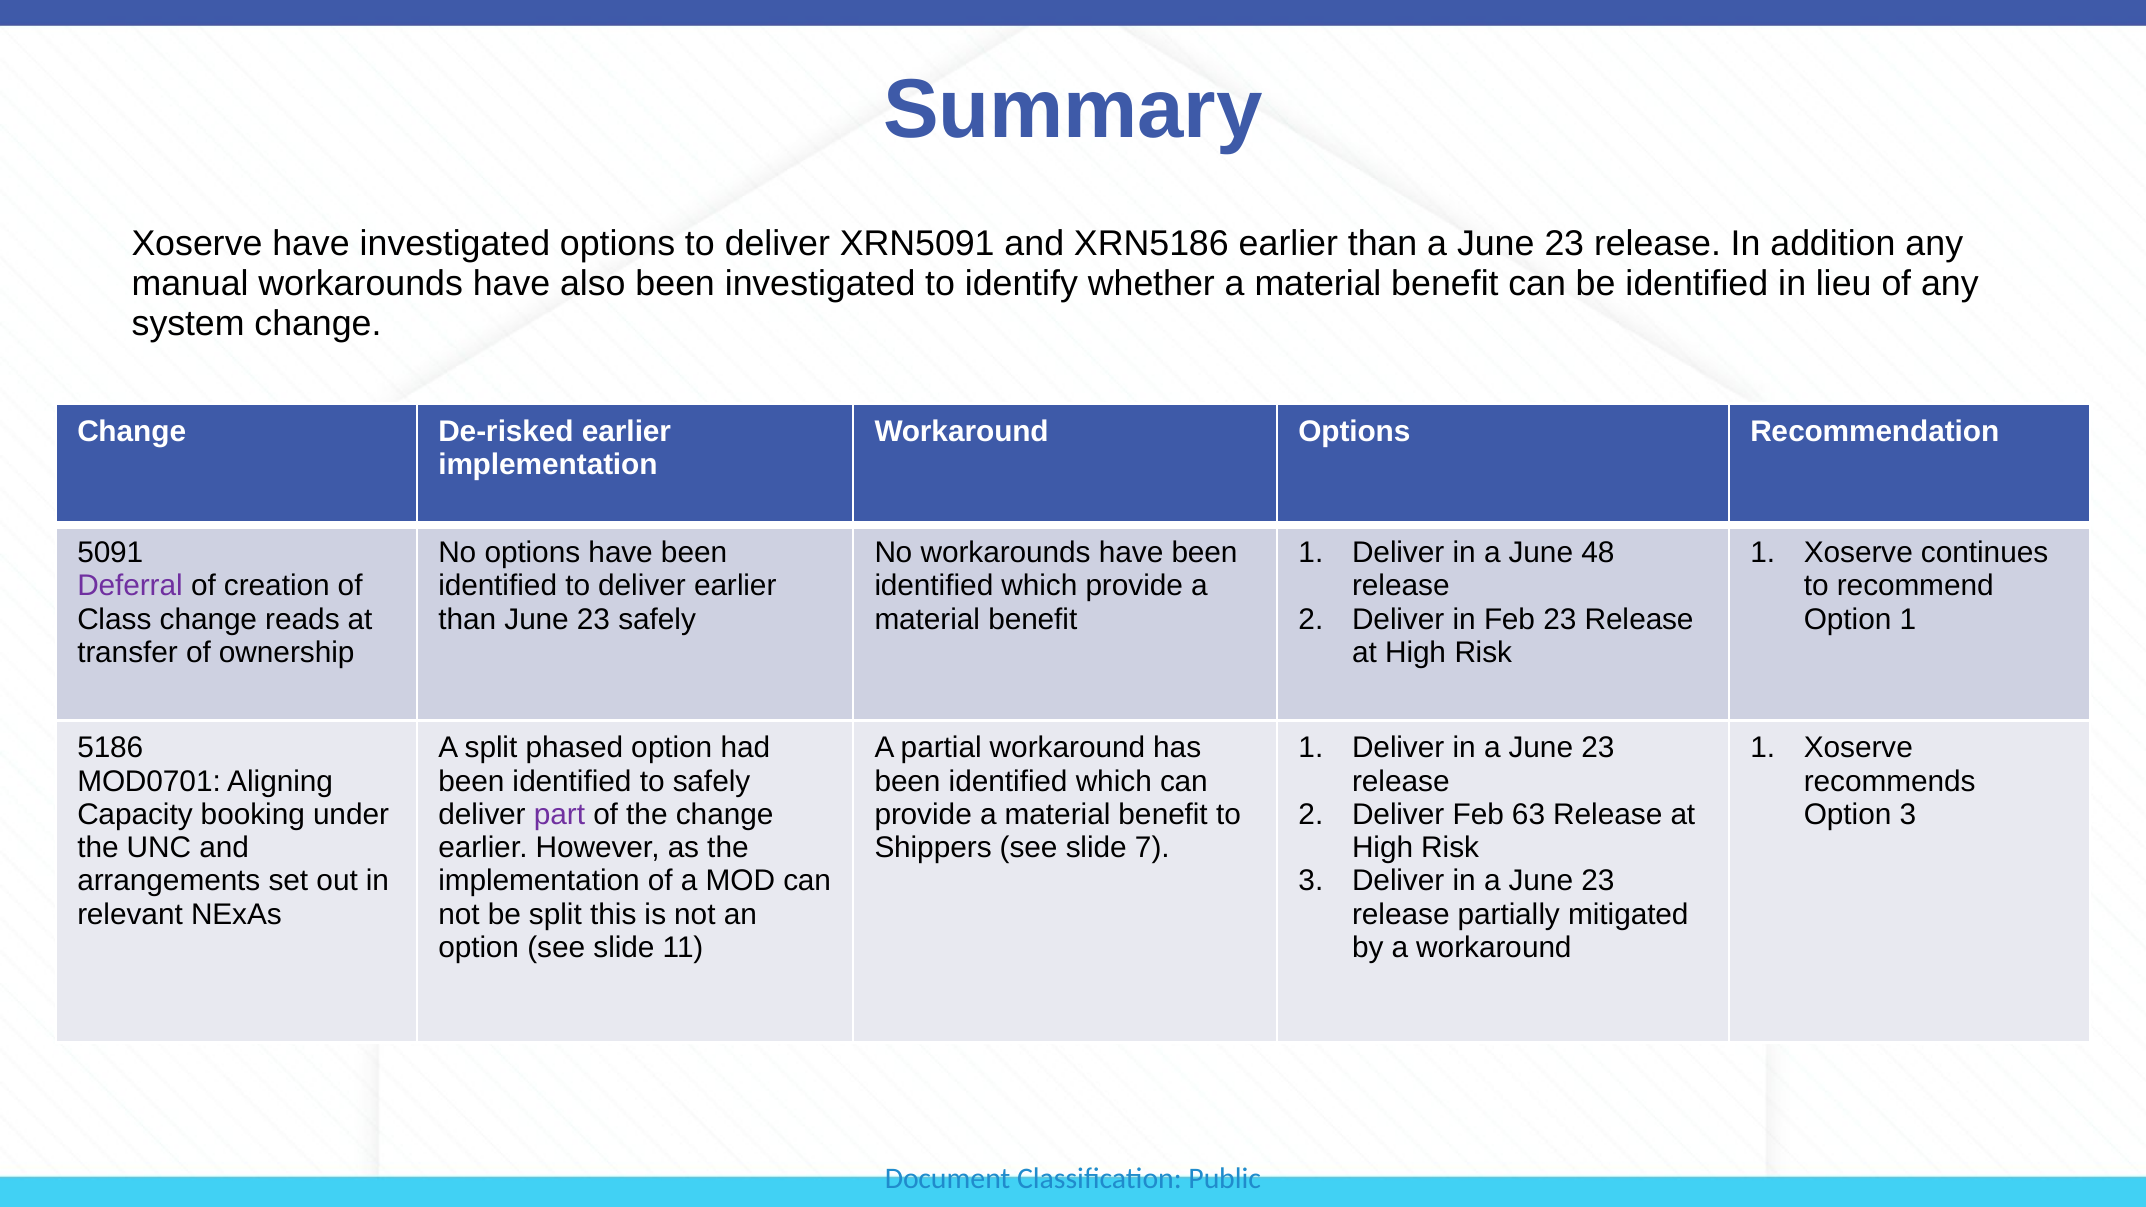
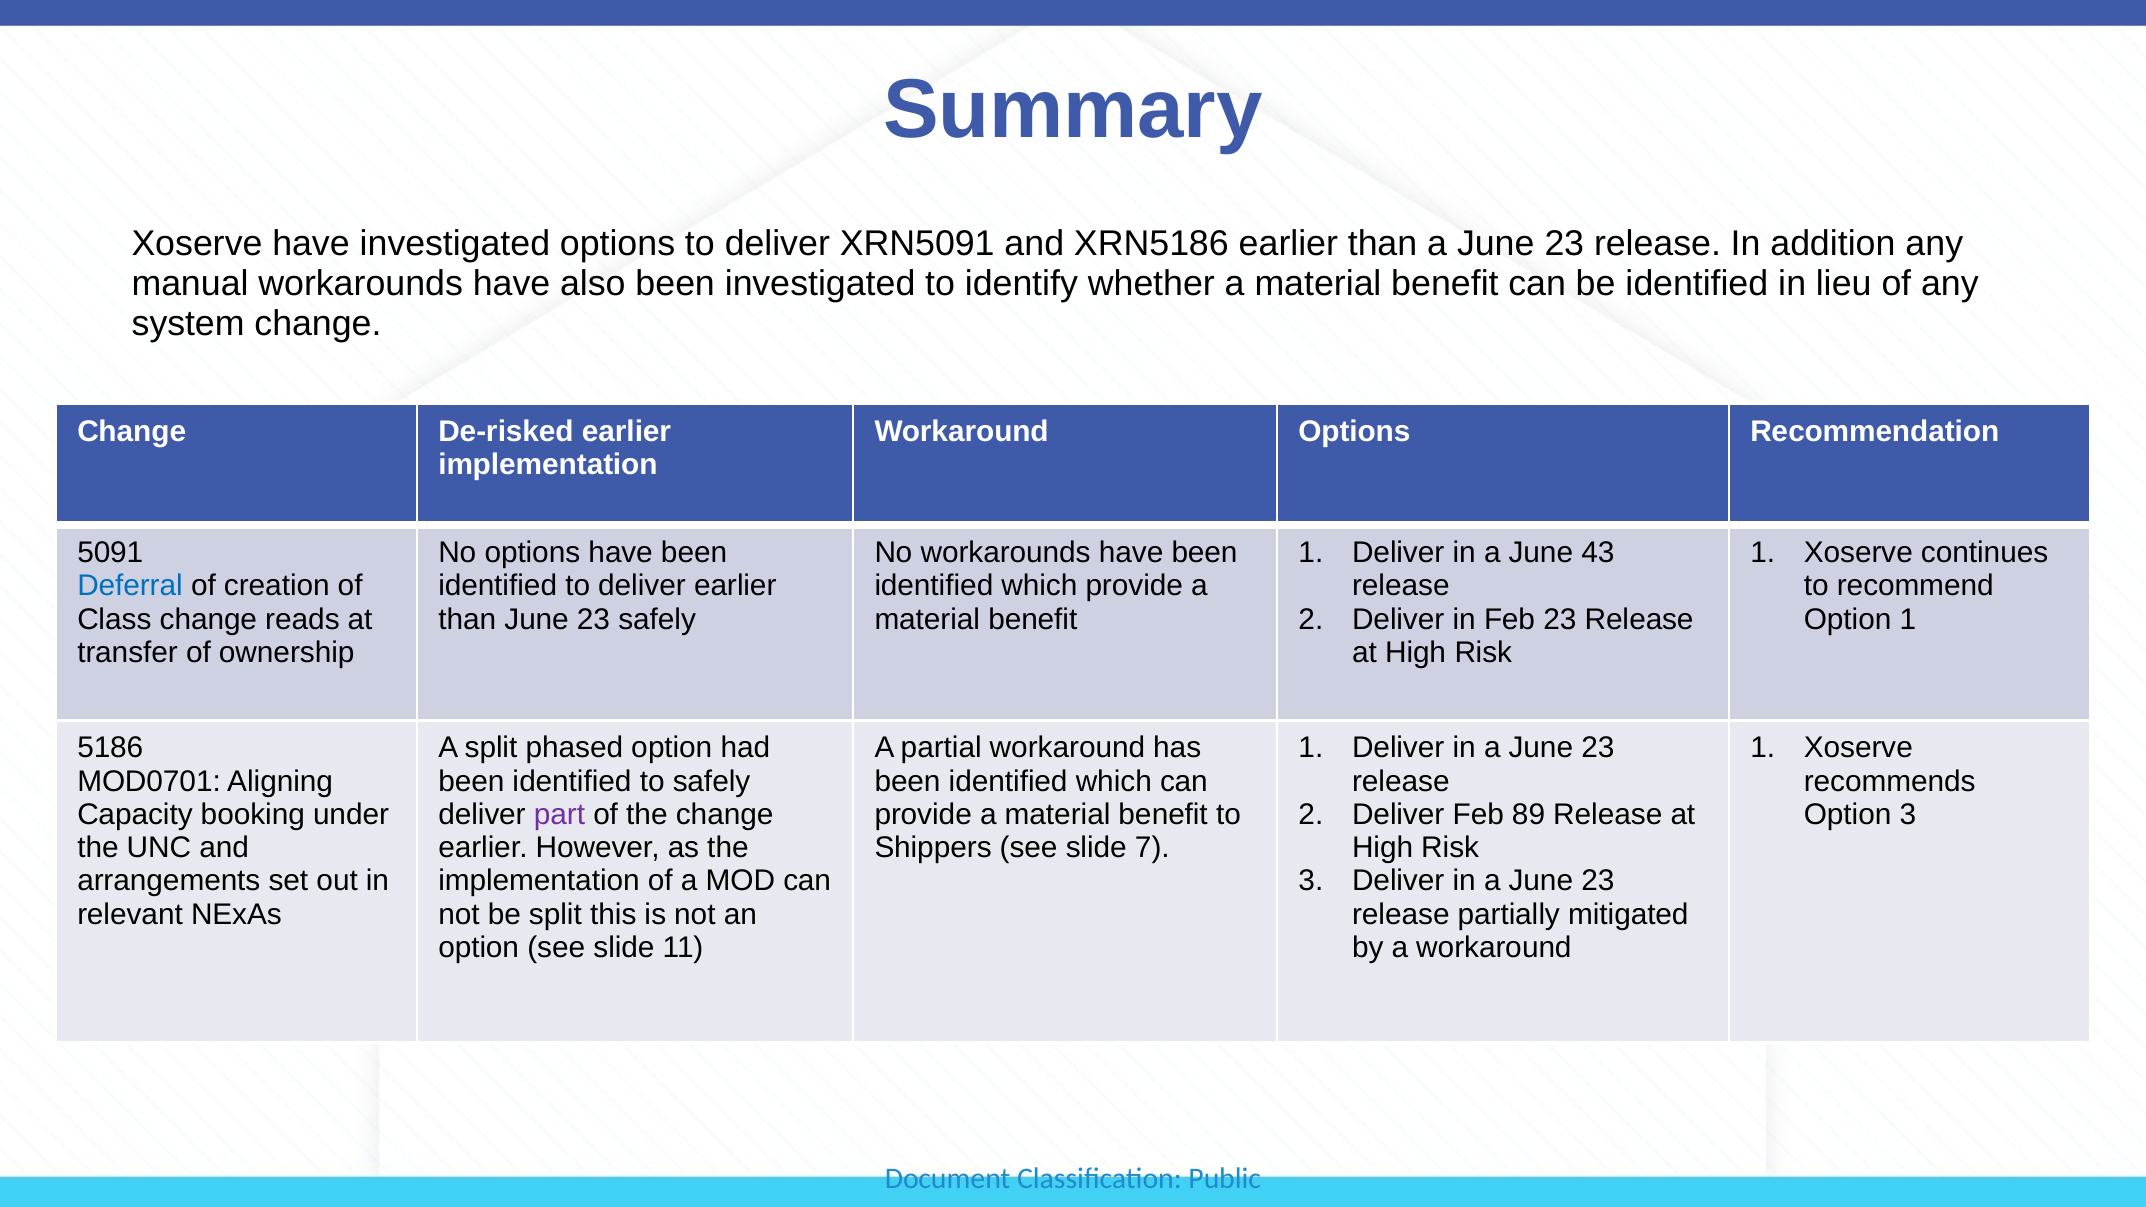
48: 48 -> 43 (1598, 553)
Deferral colour: purple -> blue (130, 586)
63: 63 -> 89 (1529, 815)
